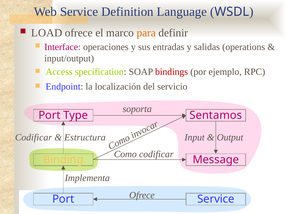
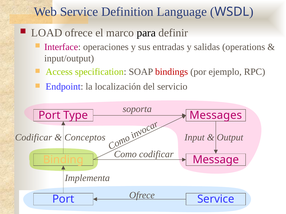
para colour: orange -> black (146, 33)
Sentamos: Sentamos -> Messages (216, 116)
Estructura: Estructura -> Conceptos (85, 138)
